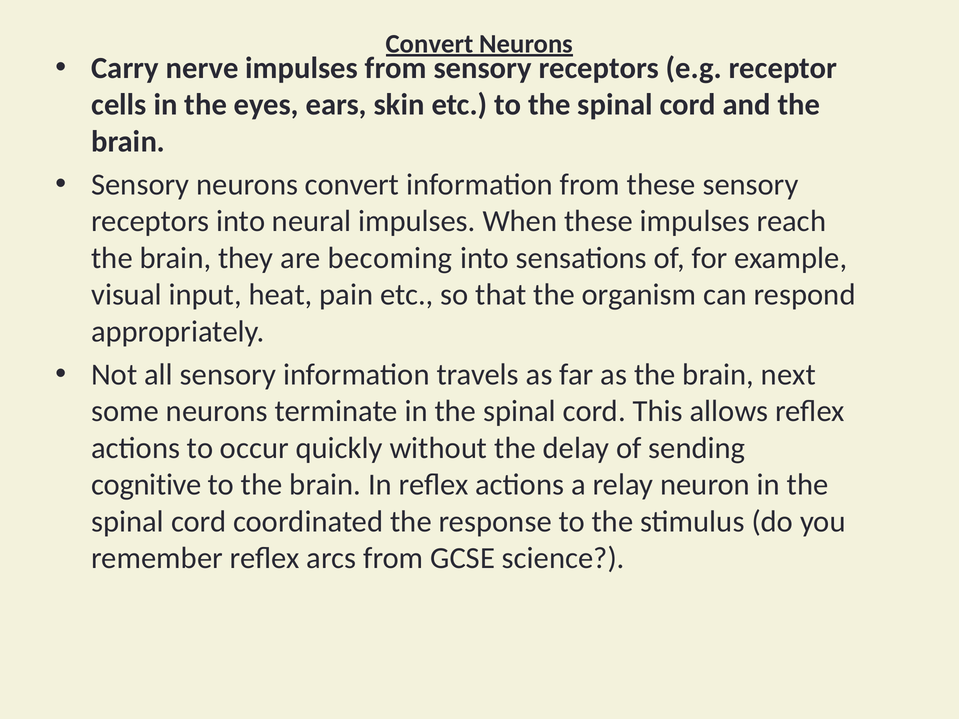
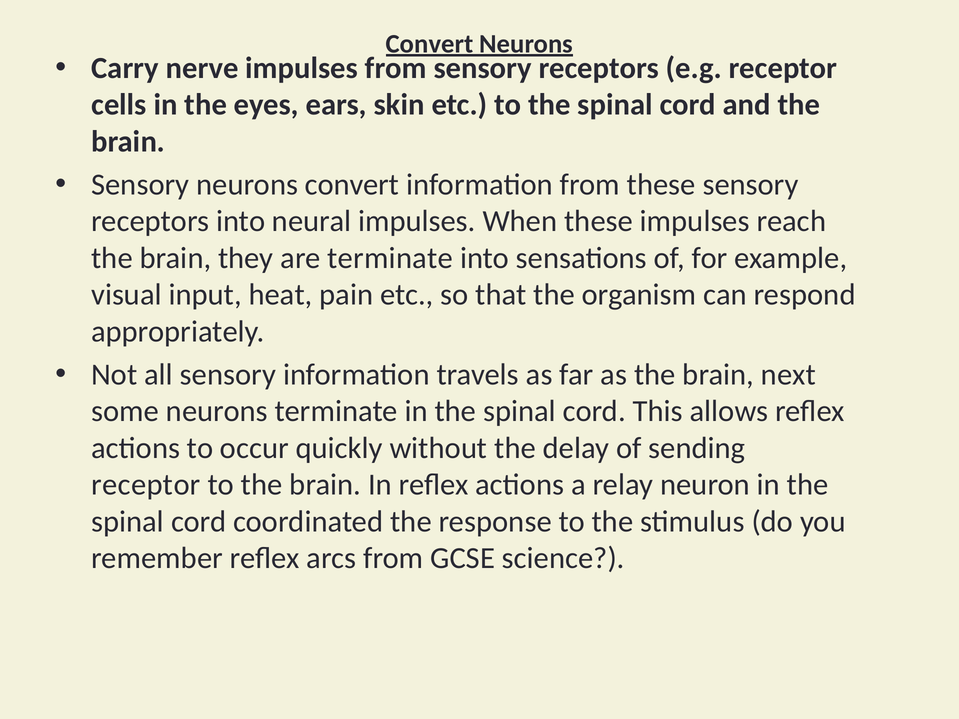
are becoming: becoming -> terminate (390, 258)
cognitive: cognitive -> receptor (146, 485)
